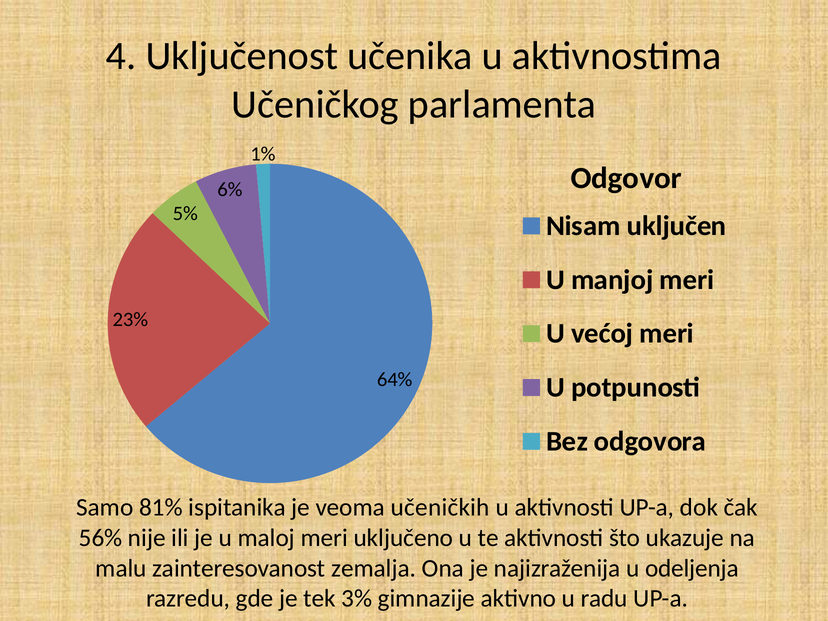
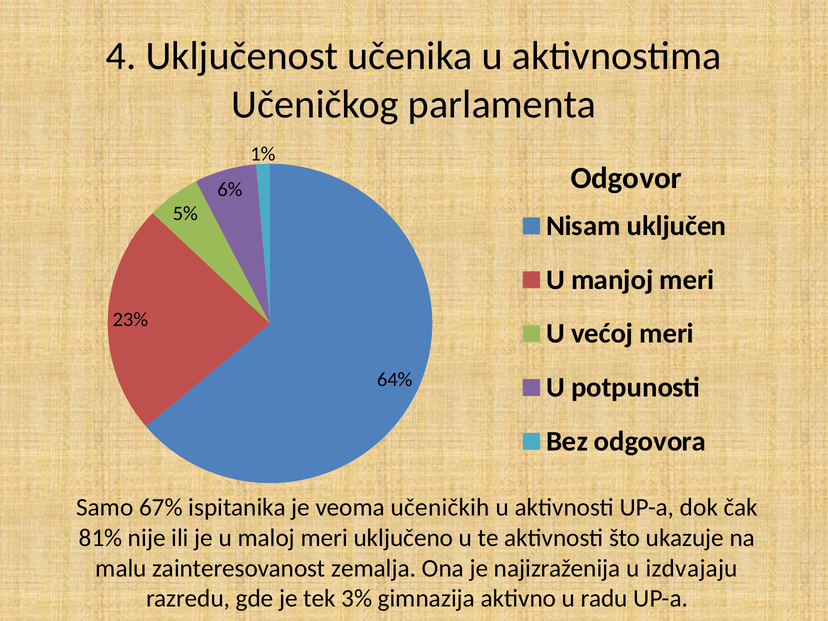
81%: 81% -> 67% (161, 508)
56%: 56% -> 81% (101, 538)
odeljenja: odeljenja -> izdvajaju (692, 568)
gimnazije: gimnazije -> gimnazija (426, 599)
